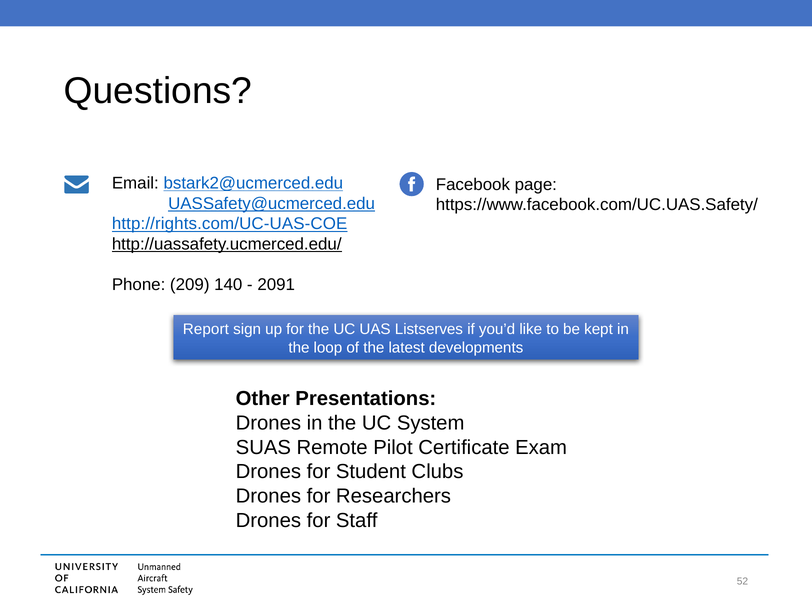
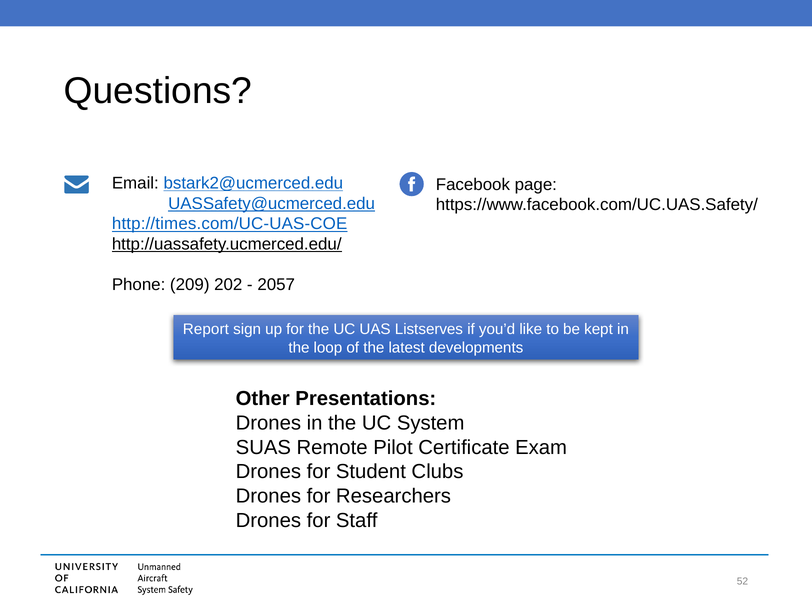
http://rights.com/UC-UAS-COE: http://rights.com/UC-UAS-COE -> http://times.com/UC-UAS-COE (230, 224)
140: 140 -> 202 (228, 285)
2091: 2091 -> 2057 (276, 285)
